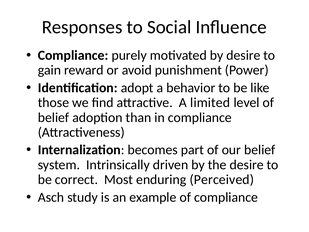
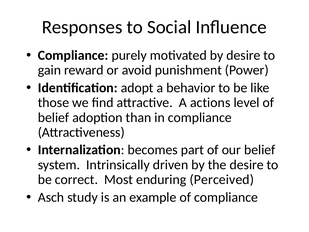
limited: limited -> actions (210, 103)
